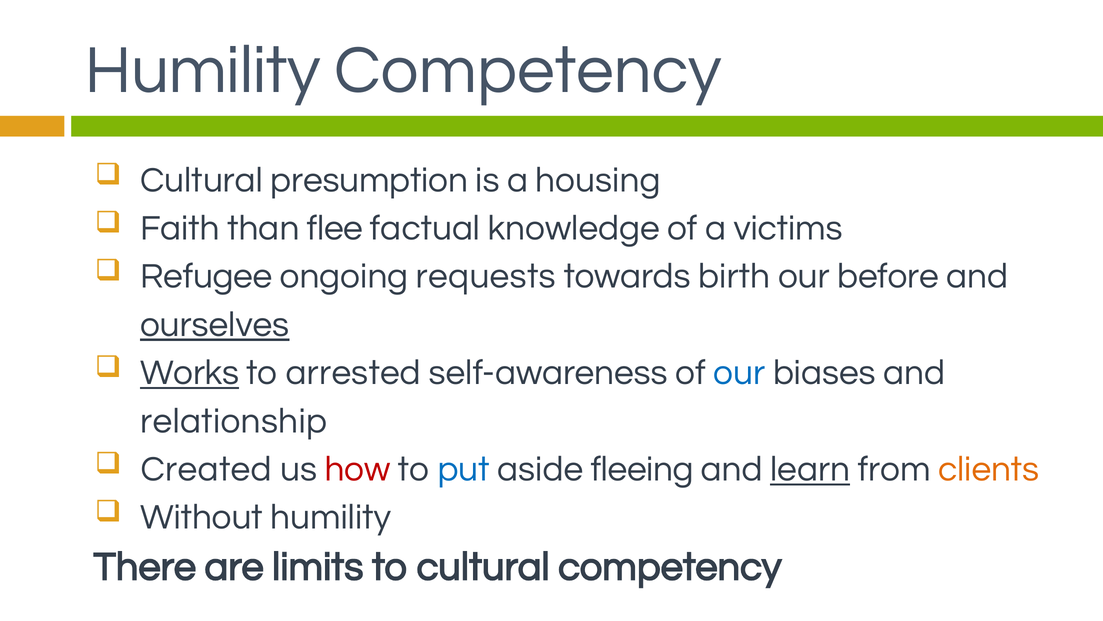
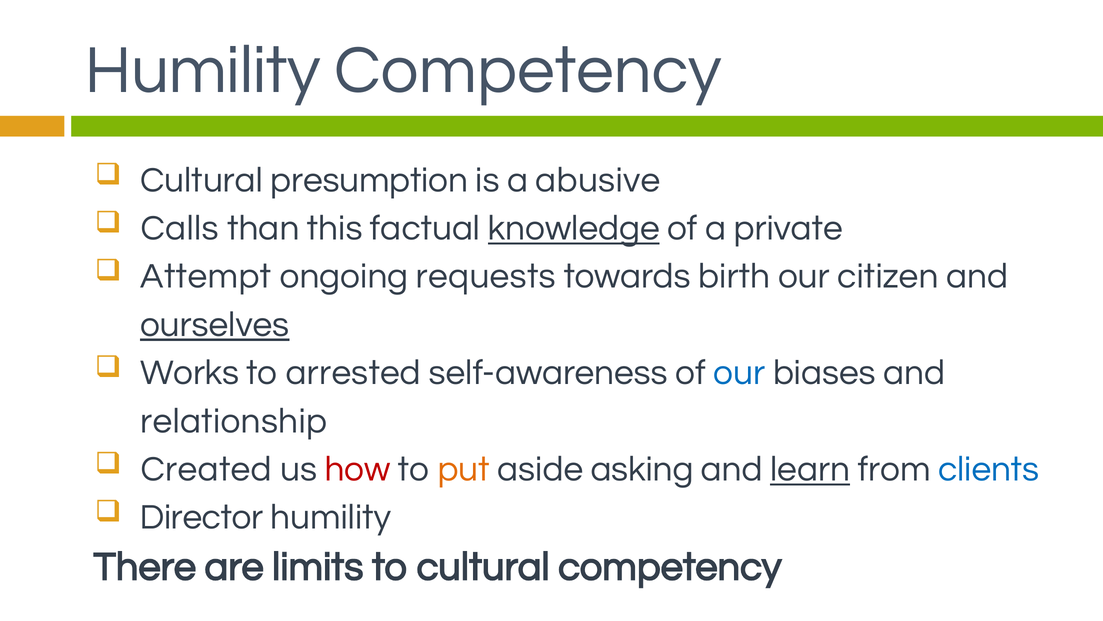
housing: housing -> abusive (598, 180)
Faith: Faith -> Calls (180, 228)
flee: flee -> this (335, 228)
knowledge underline: none -> present (574, 228)
victims: victims -> private (788, 228)
Refugee: Refugee -> Attempt (206, 276)
before: before -> citizen (888, 276)
Works underline: present -> none (190, 372)
put colour: blue -> orange (464, 469)
fleeing: fleeing -> asking (642, 469)
clients colour: orange -> blue (989, 469)
Without: Without -> Director (202, 517)
